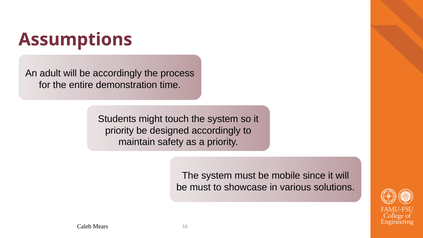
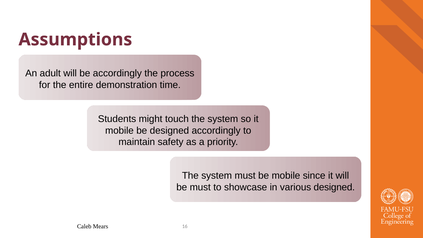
priority: priority -> mobile (119, 130)
various solutions: solutions -> designed (334, 187)
